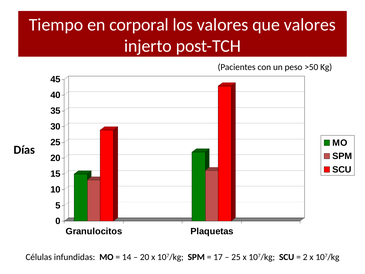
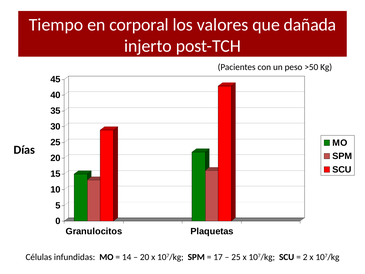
que valores: valores -> dañada (310, 25)
